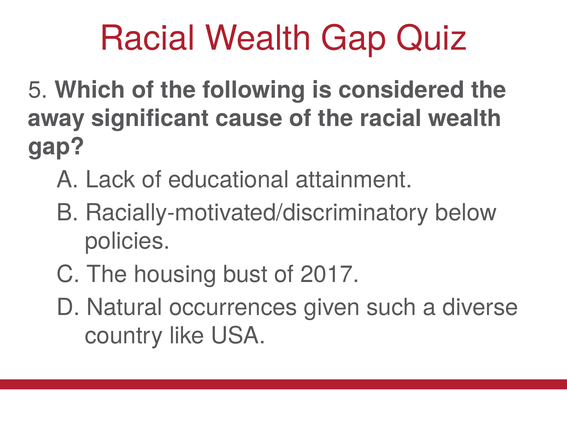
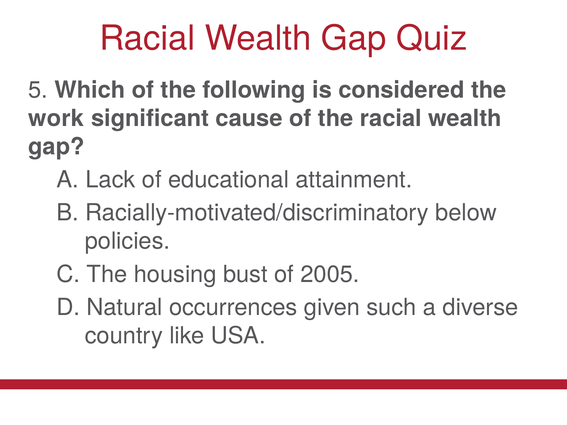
away: away -> work (56, 118)
2017: 2017 -> 2005 (330, 274)
